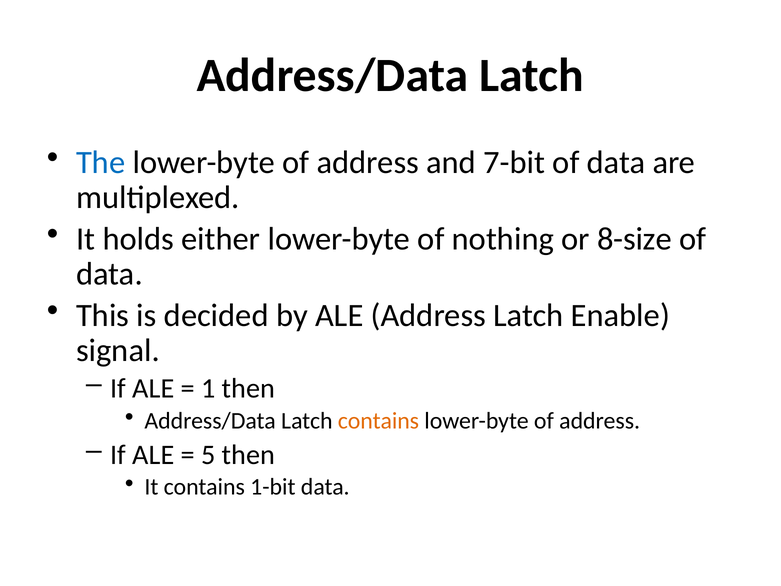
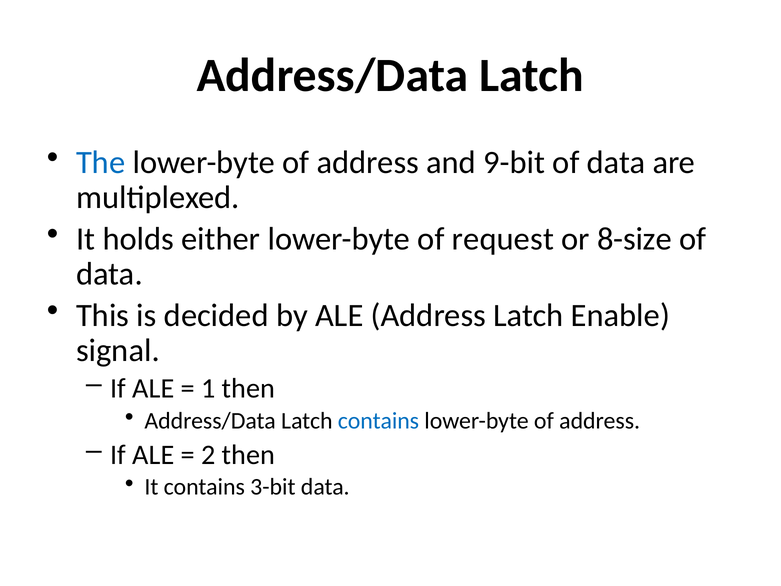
7-bit: 7-bit -> 9-bit (514, 162)
nothing: nothing -> request (503, 239)
contains colour: orange -> blue (378, 421)
5: 5 -> 2 (208, 455)
1-bit: 1-bit -> 3-bit (273, 487)
